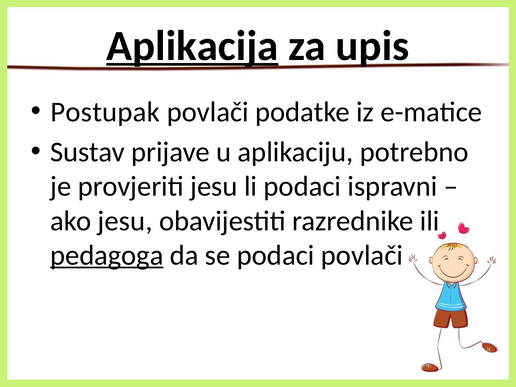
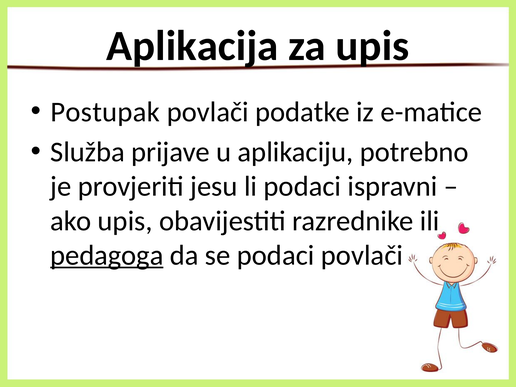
Aplikacija underline: present -> none (192, 46)
Sustav: Sustav -> Služba (88, 152)
ako jesu: jesu -> upis (125, 221)
